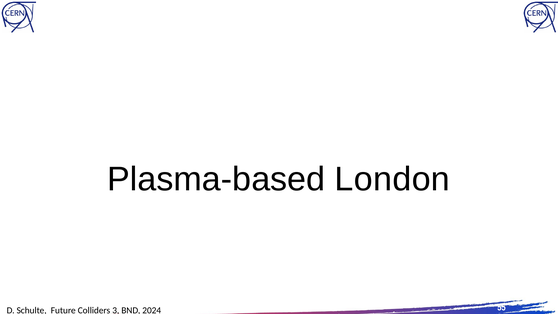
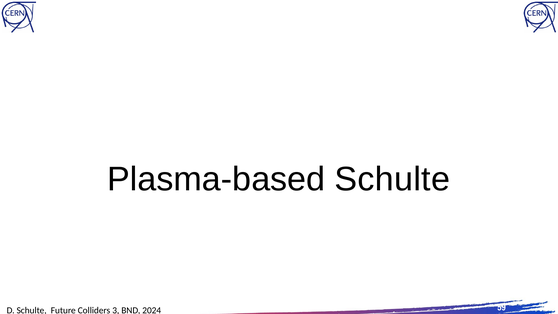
Plasma-based London: London -> Schulte (392, 179)
55: 55 -> 59 (502, 307)
